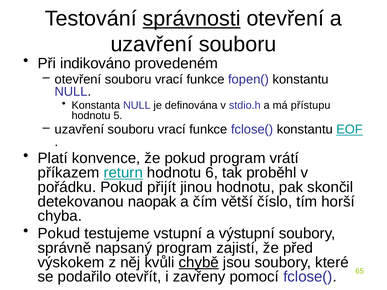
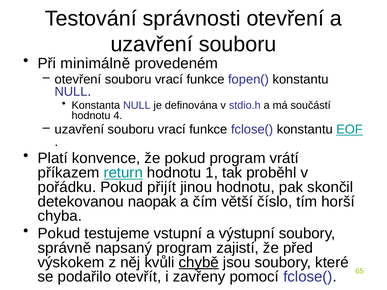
správnosti underline: present -> none (192, 19)
indikováno: indikováno -> minimálně (95, 63)
přístupu: přístupu -> součástí (311, 105)
5: 5 -> 4 (118, 116)
6: 6 -> 1 (212, 173)
